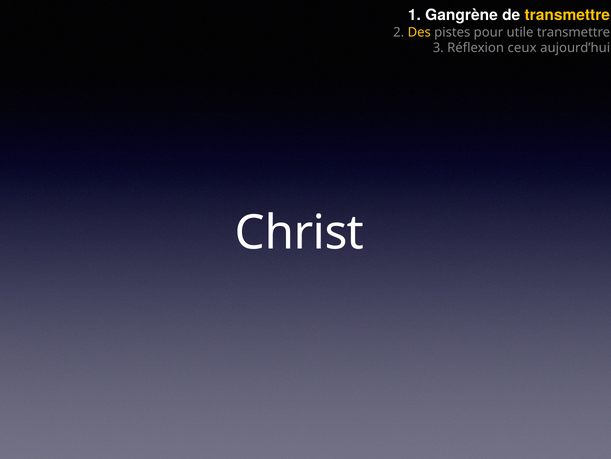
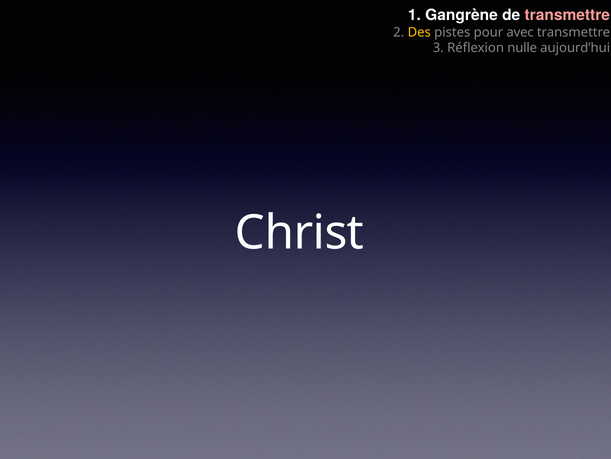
transmettre colour: yellow -> pink (567, 15)
utile: utile -> avec (520, 32)
ceux: ceux -> nulle (522, 48)
